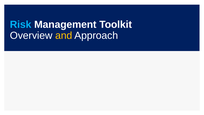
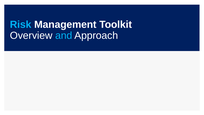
and colour: yellow -> light blue (64, 35)
